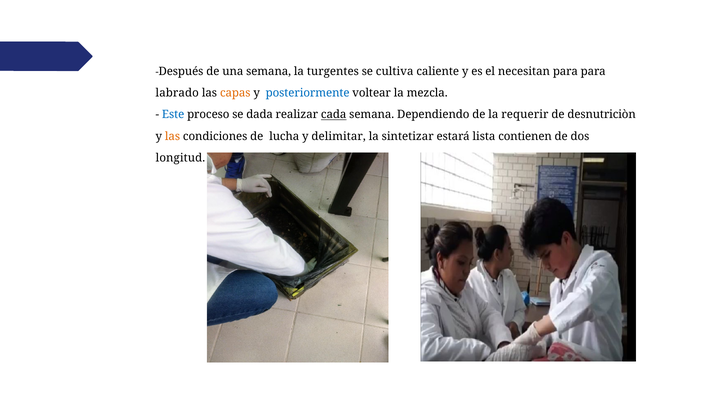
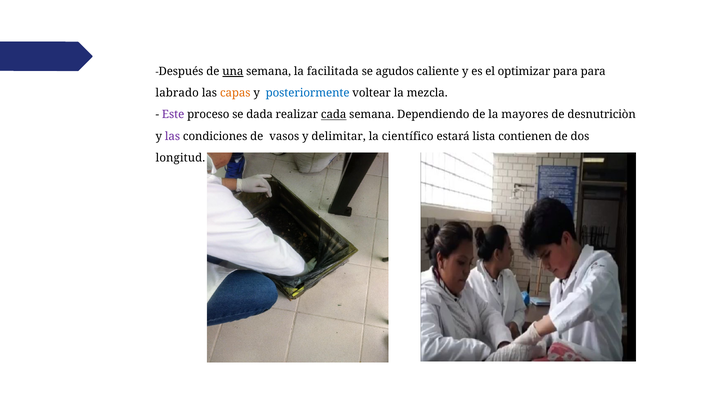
una underline: none -> present (233, 72)
turgentes: turgentes -> facilitada (333, 72)
cultiva: cultiva -> agudos (395, 72)
necesitan: necesitan -> optimizar (524, 72)
Este colour: blue -> purple (173, 115)
requerir: requerir -> mayores (525, 115)
las colour: orange -> purple (172, 136)
lucha: lucha -> vasos (284, 136)
sintetizar: sintetizar -> científico (408, 136)
